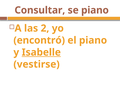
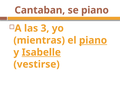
Consultar: Consultar -> Cantaban (40, 10)
2: 2 -> 3 (45, 28)
encontró: encontró -> mientras (39, 40)
piano underline: none -> present (93, 40)
